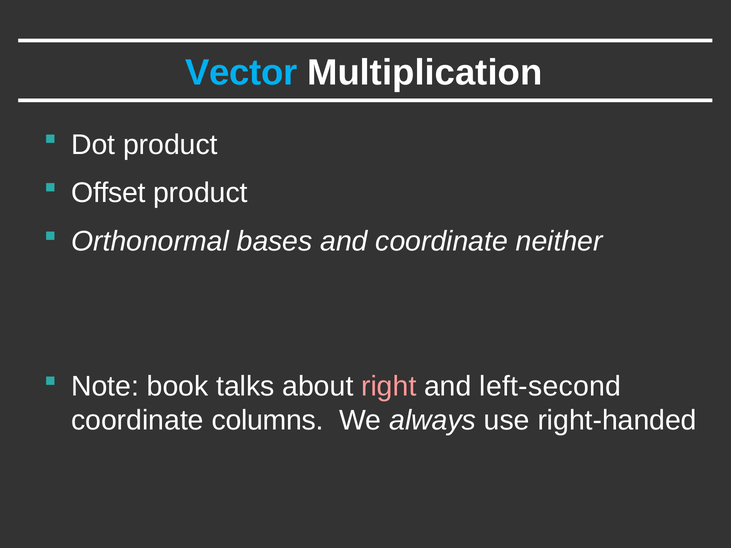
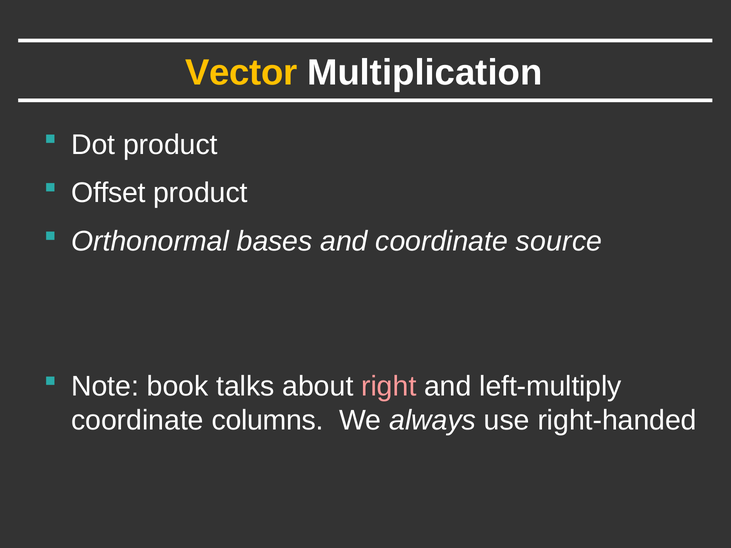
Vector colour: light blue -> yellow (241, 73)
neither: neither -> source (559, 241)
left-second: left-second -> left-multiply (550, 387)
